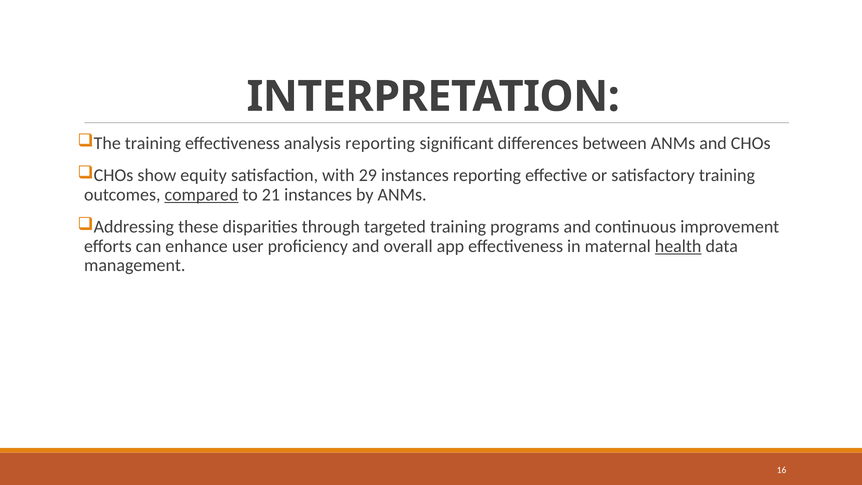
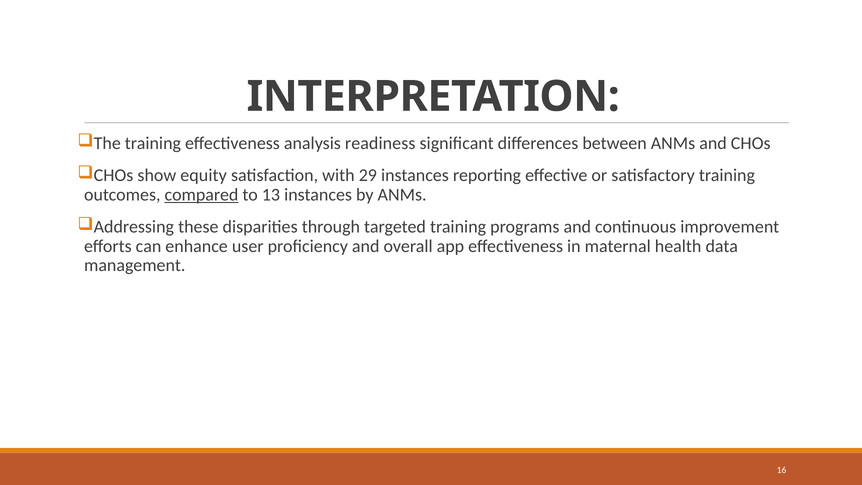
analysis reporting: reporting -> readiness (380, 143)
21: 21 -> 13 (271, 195)
health underline: present -> none (678, 246)
